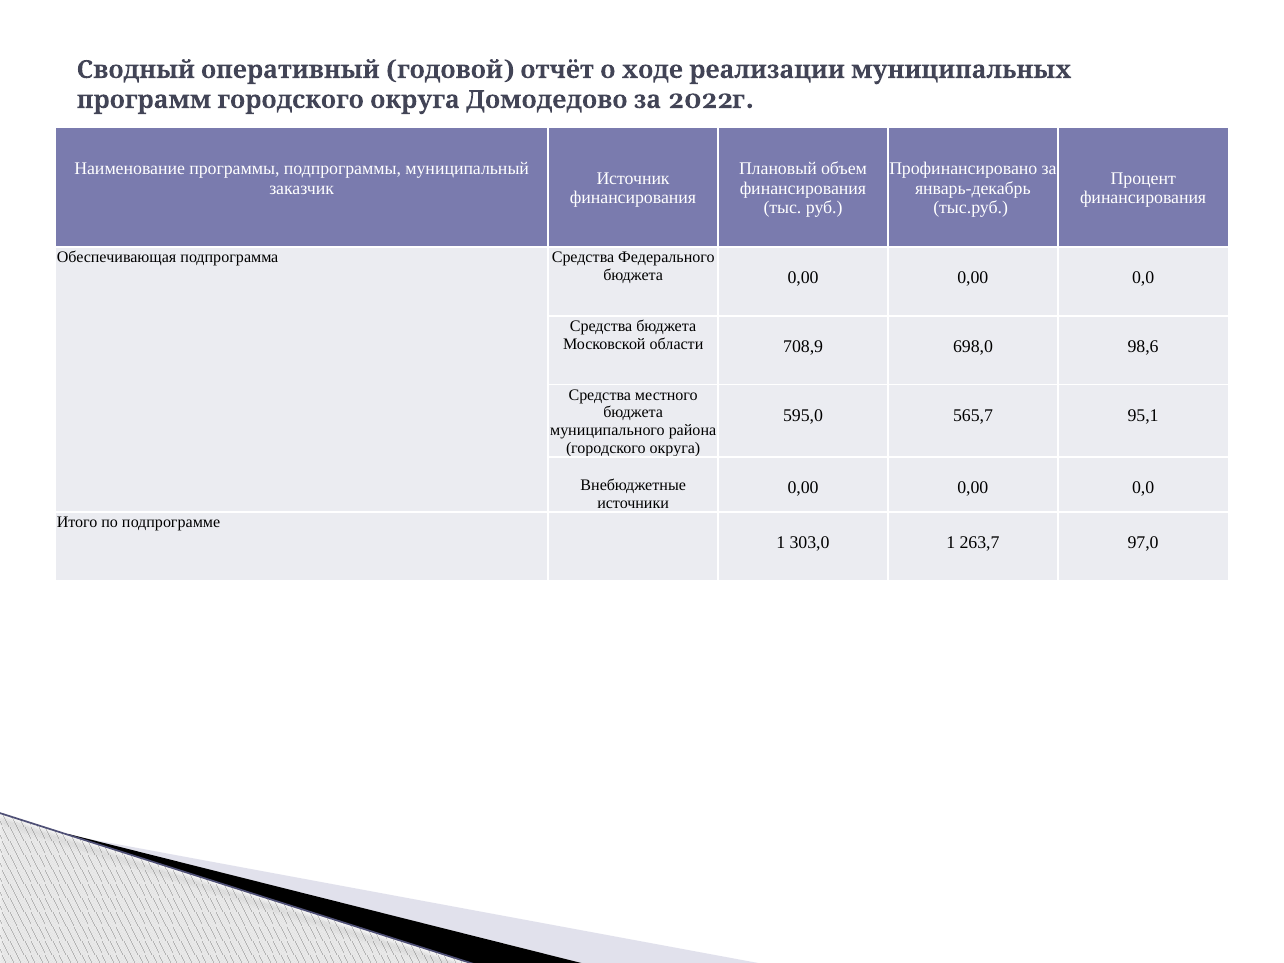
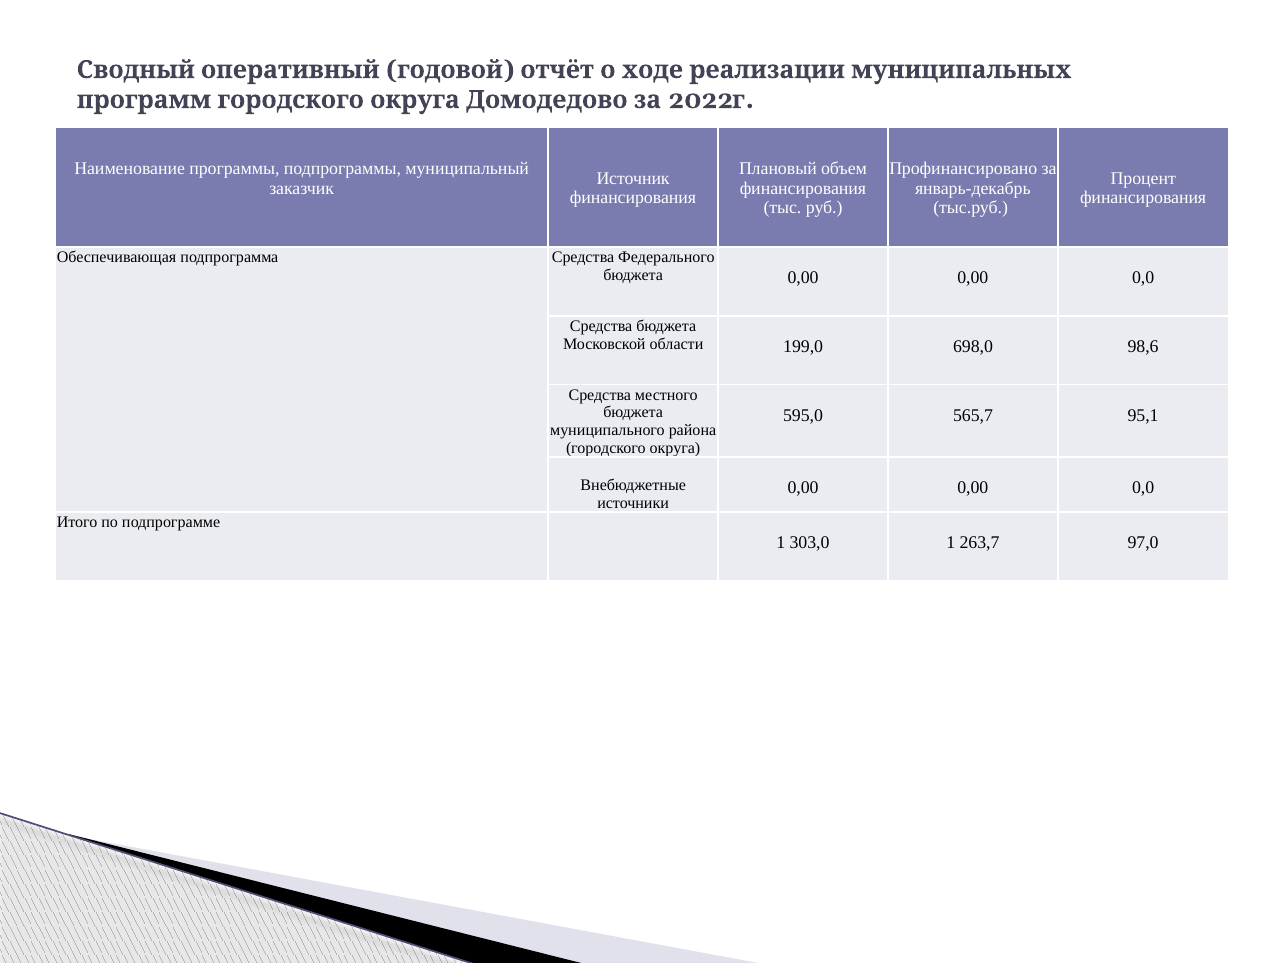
708,9: 708,9 -> 199,0 (803, 347)
